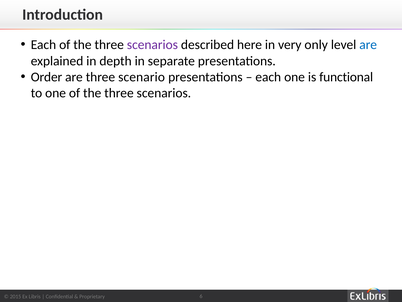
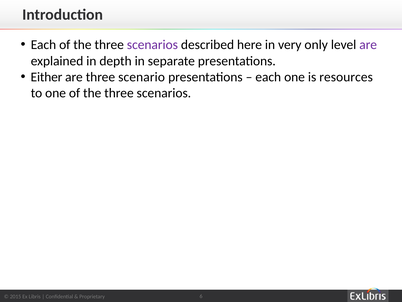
are colour: blue -> purple (368, 45)
Order: Order -> Either (47, 77)
functional: functional -> resources (346, 77)
